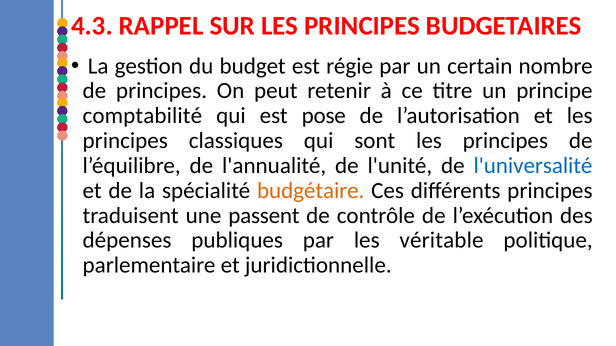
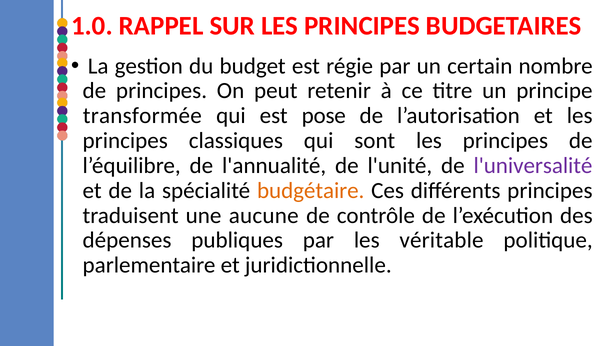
4.3: 4.3 -> 1.0 (92, 26)
comptabilité: comptabilité -> transformée (142, 116)
l'universalité colour: blue -> purple (533, 166)
passent: passent -> aucune (264, 216)
